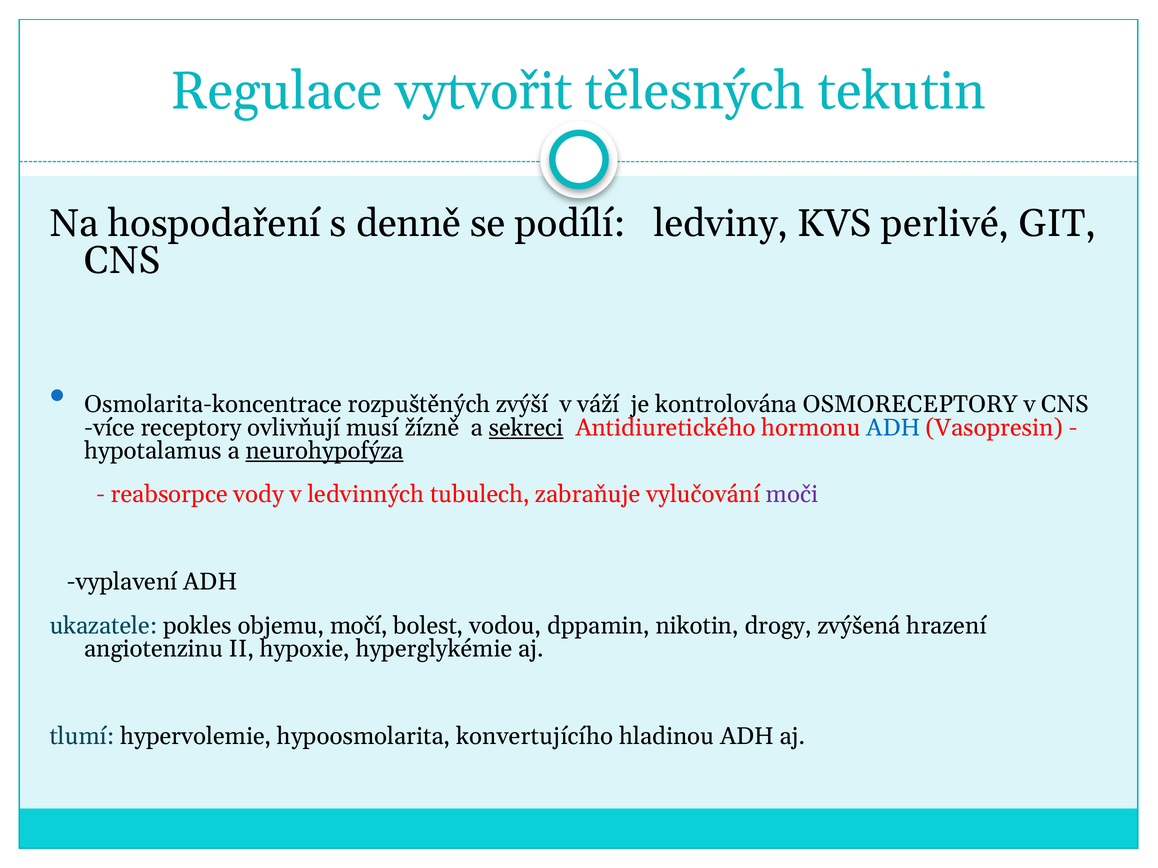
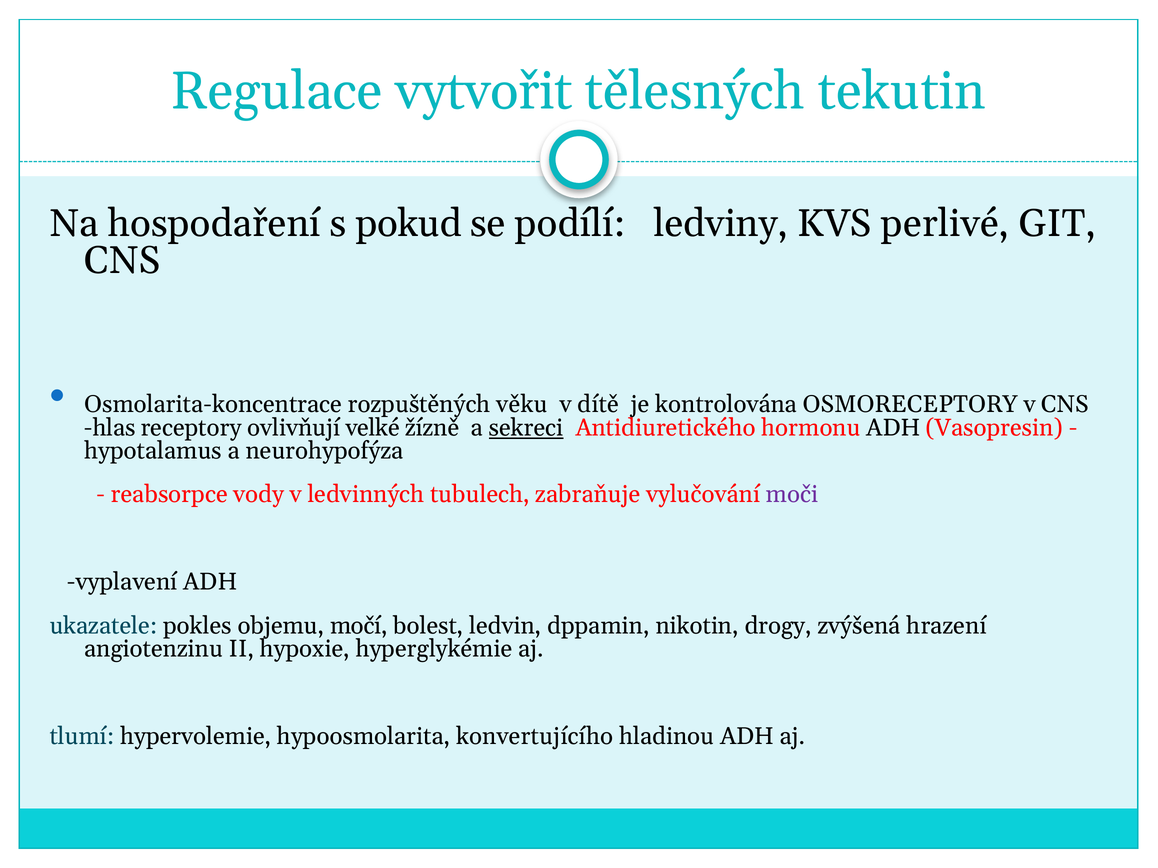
denně: denně -> pokud (409, 223)
zvýší: zvýší -> věku (522, 405)
váží: váží -> dítě (598, 405)
více: více -> hlas (110, 428)
musí: musí -> velké (373, 428)
ADH colour: blue -> black (893, 428)
neurohypofýza underline: present -> none (325, 451)
vodou: vodou -> ledvin (505, 626)
